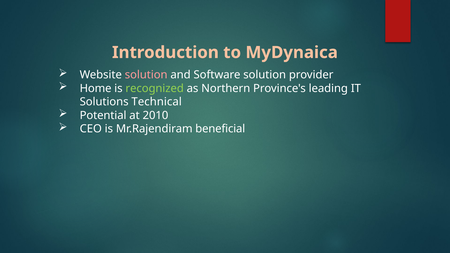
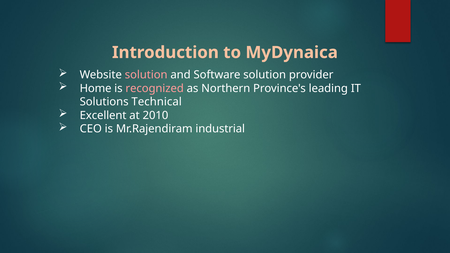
recognized colour: light green -> pink (155, 88)
Potential: Potential -> Excellent (103, 115)
beneficial: beneficial -> industrial (220, 129)
